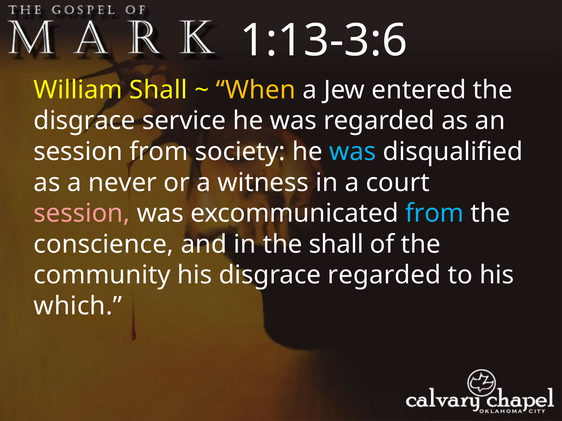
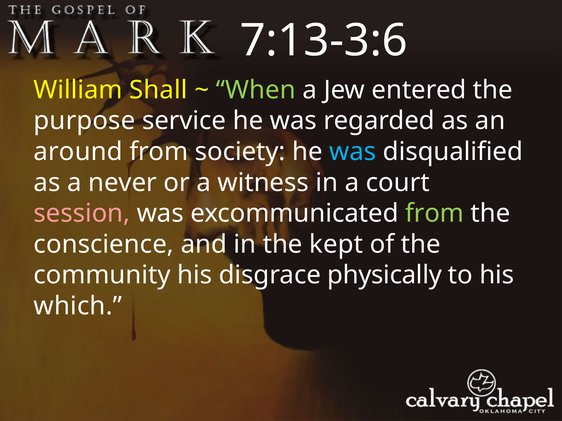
1:13-3:6: 1:13-3:6 -> 7:13-3:6 (324, 41)
When colour: yellow -> light green (256, 90)
disgrace: disgrace -> purpose (84, 121)
session: session -> around (78, 152)
from colour: light blue -> light green (435, 214)
the shall: shall -> kept (336, 245)
disgrace regarded: regarded -> physically (385, 275)
